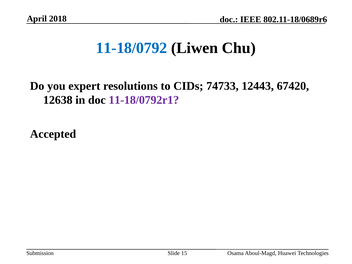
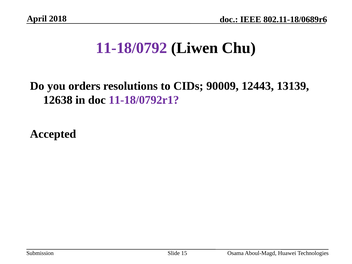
11-18/0792 colour: blue -> purple (132, 48)
expert: expert -> orders (84, 86)
74733: 74733 -> 90009 (223, 86)
67420: 67420 -> 13139 (293, 86)
